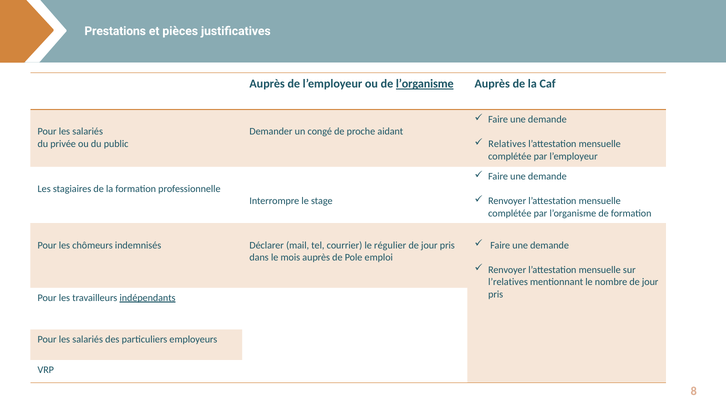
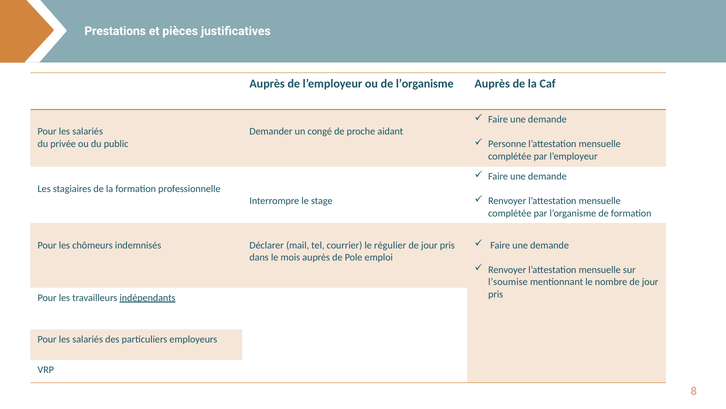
l’organisme underline: present -> none (425, 84)
Relatives: Relatives -> Personne (507, 144)
l’relatives: l’relatives -> l’soumise (508, 282)
